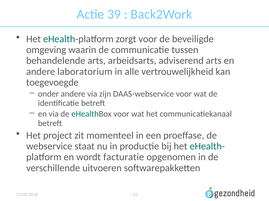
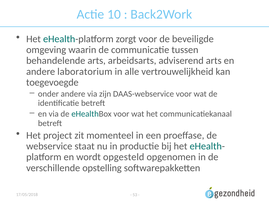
39: 39 -> 10 (114, 14)
facturatie: facturatie -> opgesteld (124, 158)
uitvoeren: uitvoeren -> opstelling (102, 169)
